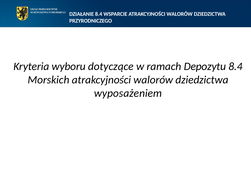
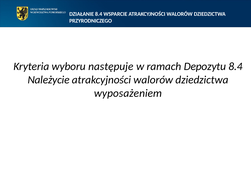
dotyczące: dotyczące -> następuje (111, 66)
Morskich: Morskich -> Należycie (49, 79)
